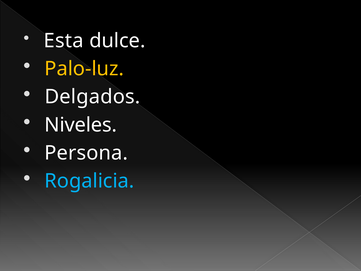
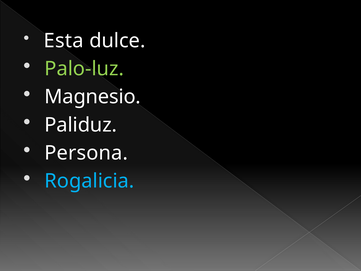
Palo-luz colour: yellow -> light green (84, 69)
Delgados: Delgados -> Magnesio (93, 97)
Niveles: Niveles -> Paliduz (81, 125)
